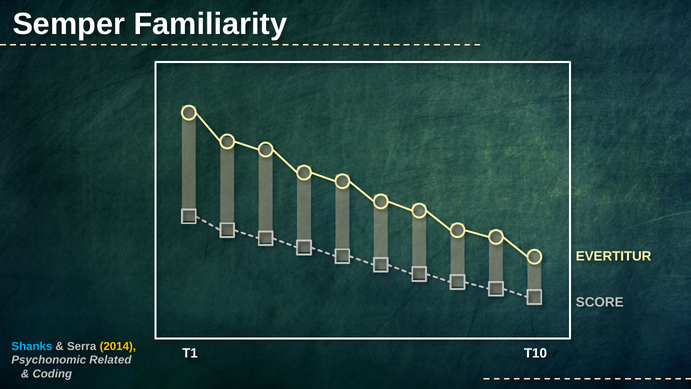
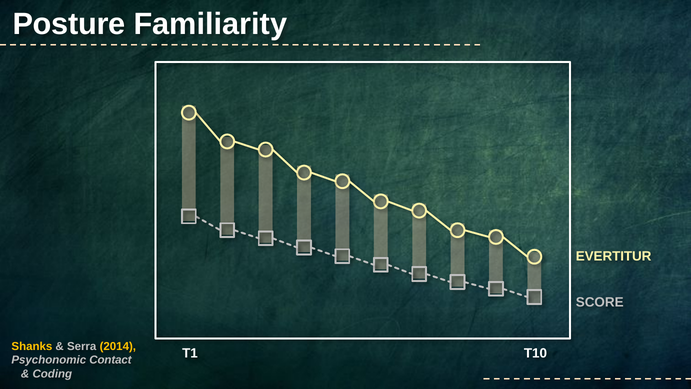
Semper: Semper -> Posture (69, 24)
Shanks colour: light blue -> yellow (32, 346)
Related: Related -> Contact (110, 360)
